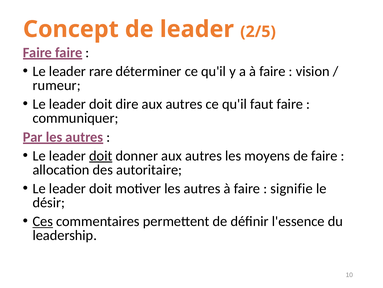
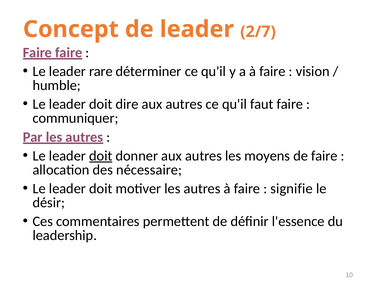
2/5: 2/5 -> 2/7 (258, 32)
rumeur: rumeur -> humble (57, 85)
autoritaire: autoritaire -> nécessaire (149, 169)
Ces underline: present -> none (43, 221)
